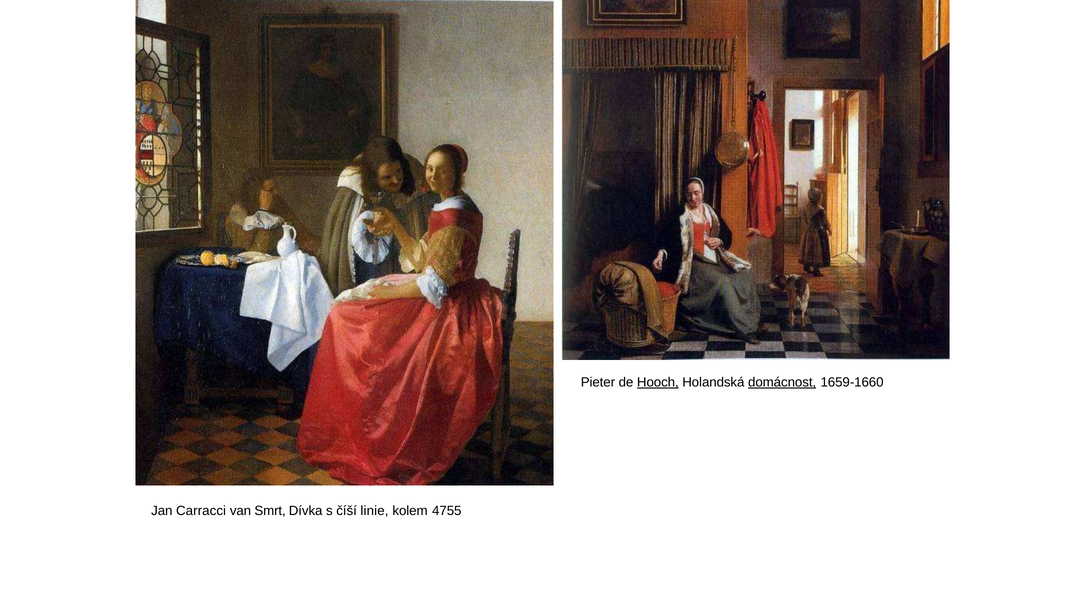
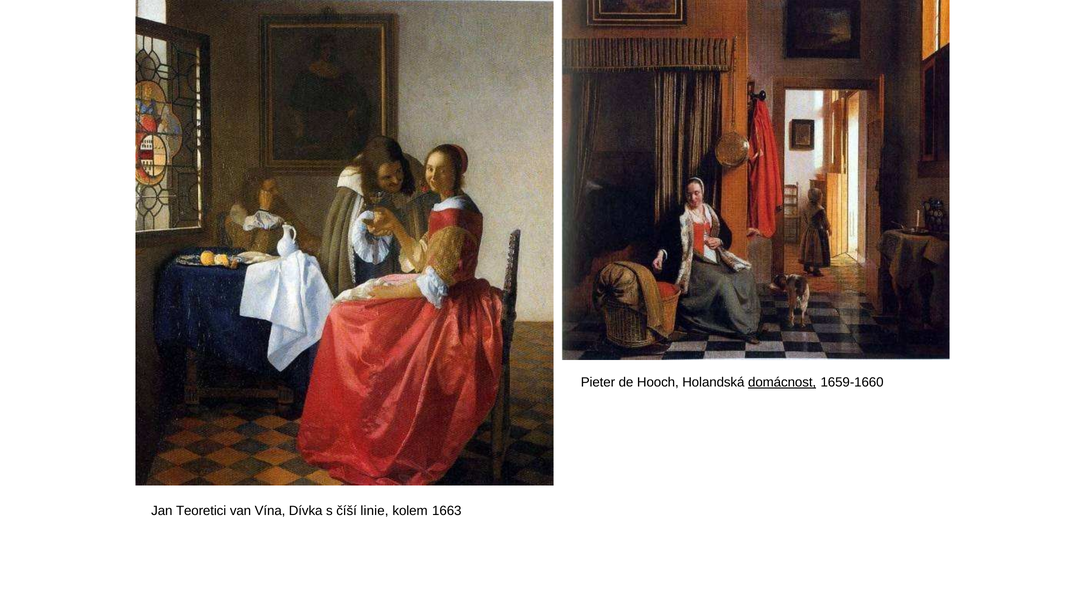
Hooch underline: present -> none (658, 382)
Carracci: Carracci -> Teoretici (201, 510)
Smrt: Smrt -> Vína (270, 510)
4755: 4755 -> 1663 (447, 510)
